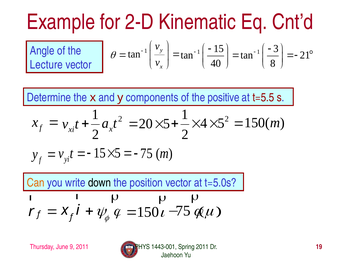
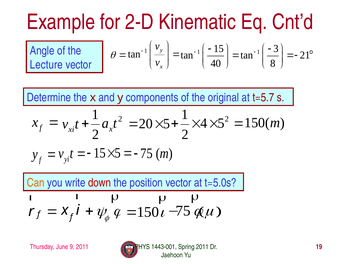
positive: positive -> original (223, 98)
t=5.5: t=5.5 -> t=5.7 (263, 98)
down colour: black -> red (100, 183)
